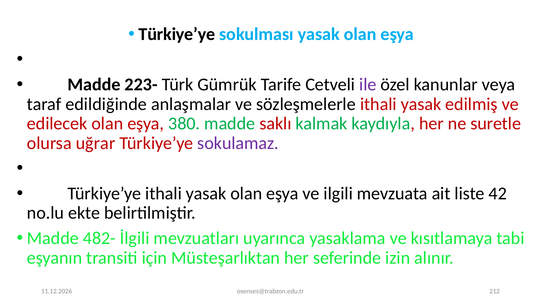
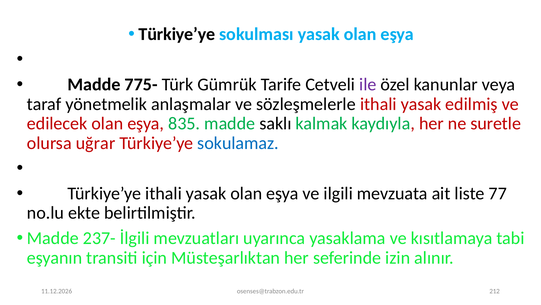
223-: 223- -> 775- (141, 84)
edildiğinde: edildiğinde -> yönetmelik (106, 104)
380: 380 -> 835 (184, 123)
saklı colour: red -> black (275, 123)
sokulamaz colour: purple -> blue (238, 143)
42: 42 -> 77 (498, 193)
482-: 482- -> 237- (99, 238)
